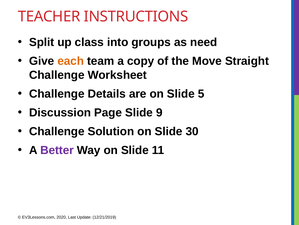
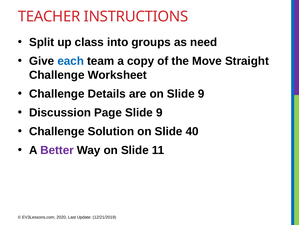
each colour: orange -> blue (71, 61)
on Slide 5: 5 -> 9 (201, 94)
30: 30 -> 40 (192, 131)
